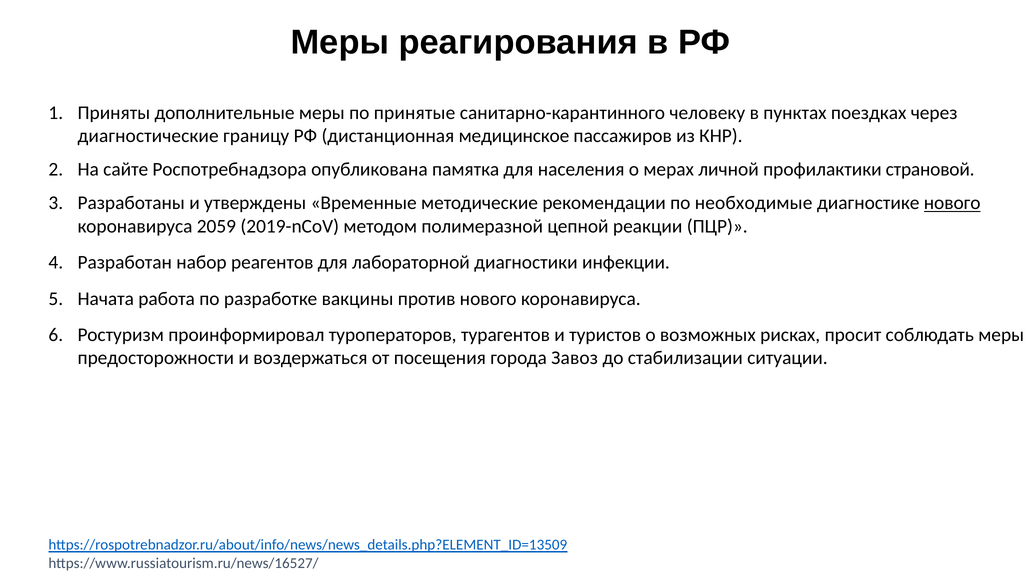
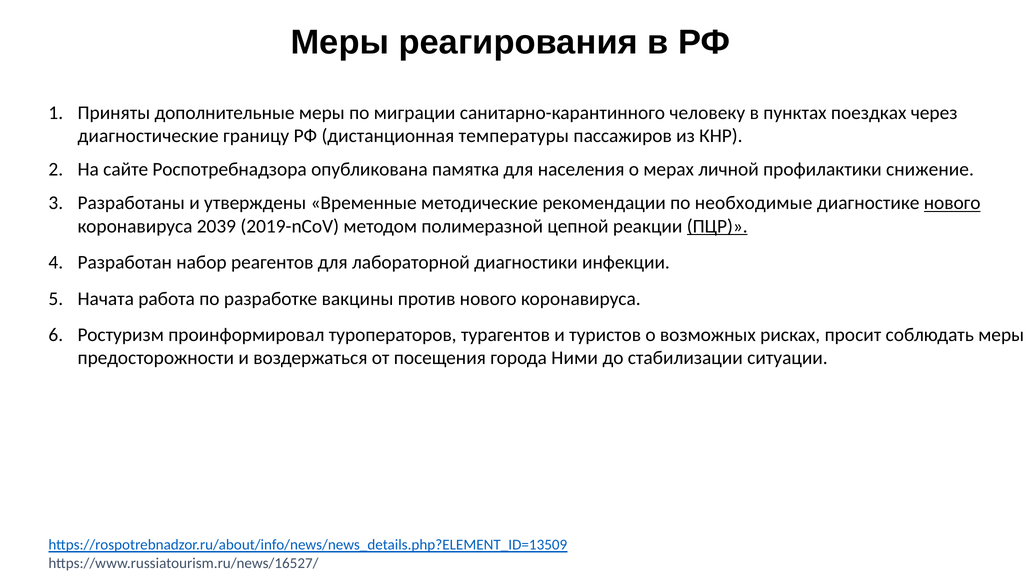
принятые: принятые -> миграции (415, 113)
медицинское: медицинское -> температуры (514, 136)
страновой: страновой -> снижение (930, 170)
2059: 2059 -> 2039 (216, 227)
ПЦР underline: none -> present (717, 227)
Завоз: Завоз -> Ними (575, 358)
